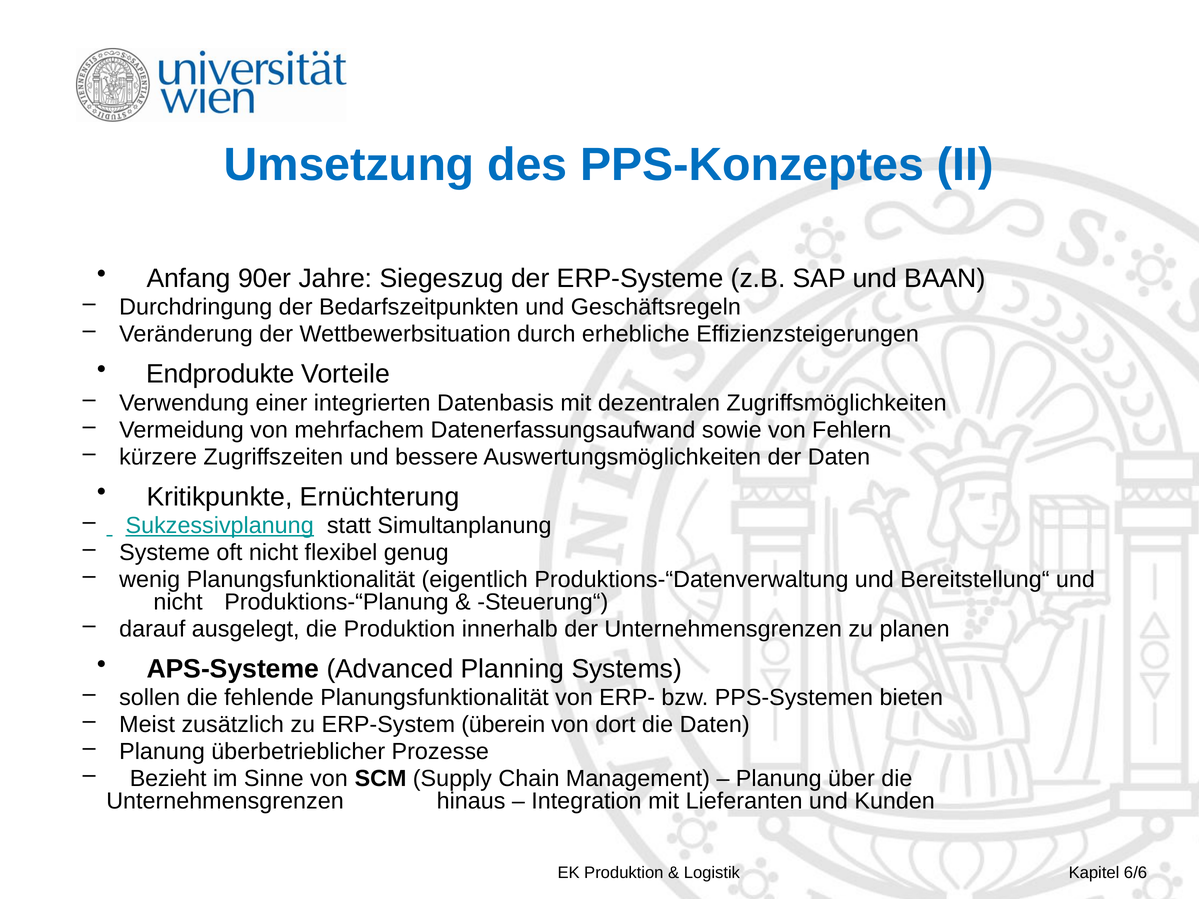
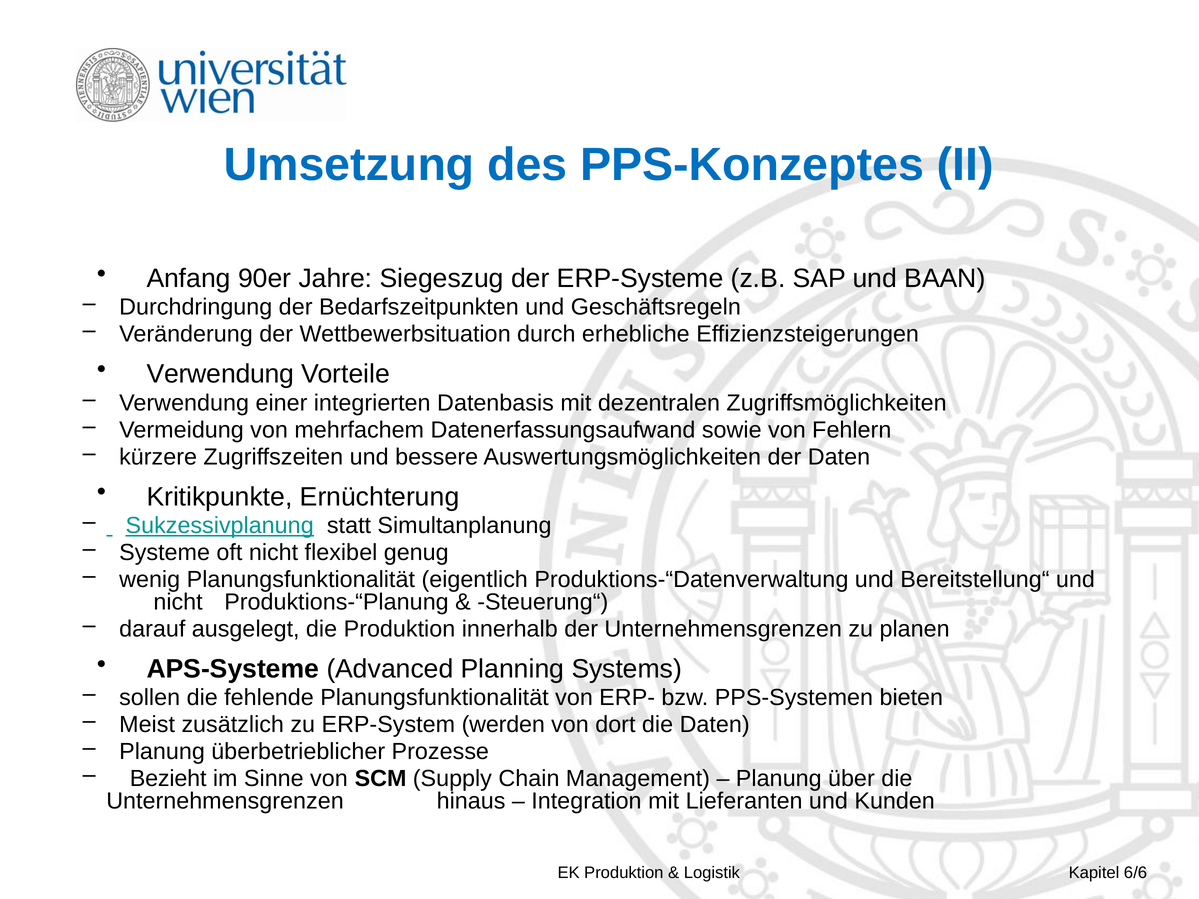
Endprodukte: Endprodukte -> Verwendung (220, 374)
überein: überein -> werden (503, 725)
